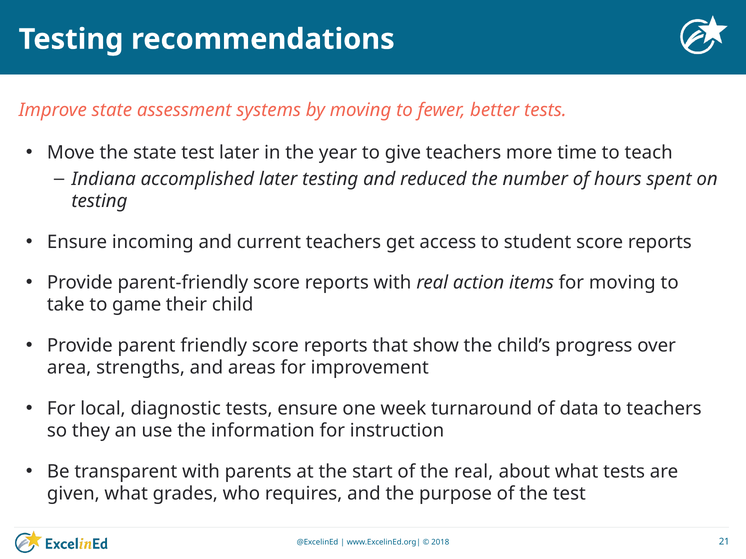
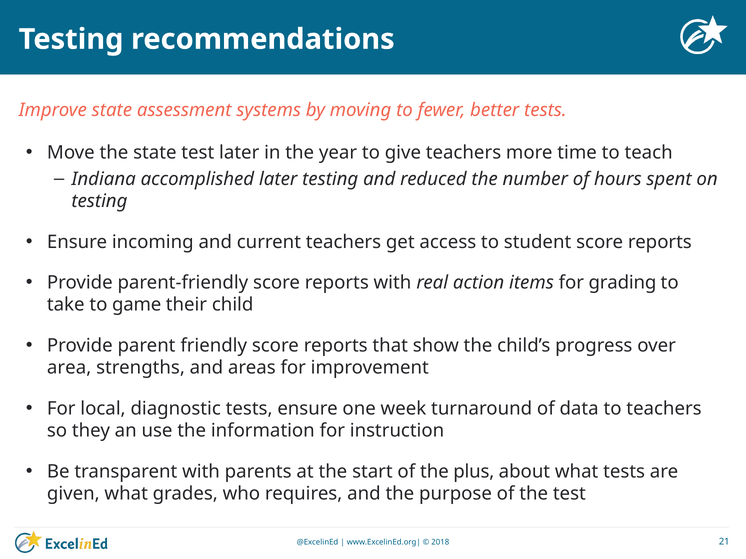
for moving: moving -> grading (622, 283)
the real: real -> plus (474, 472)
